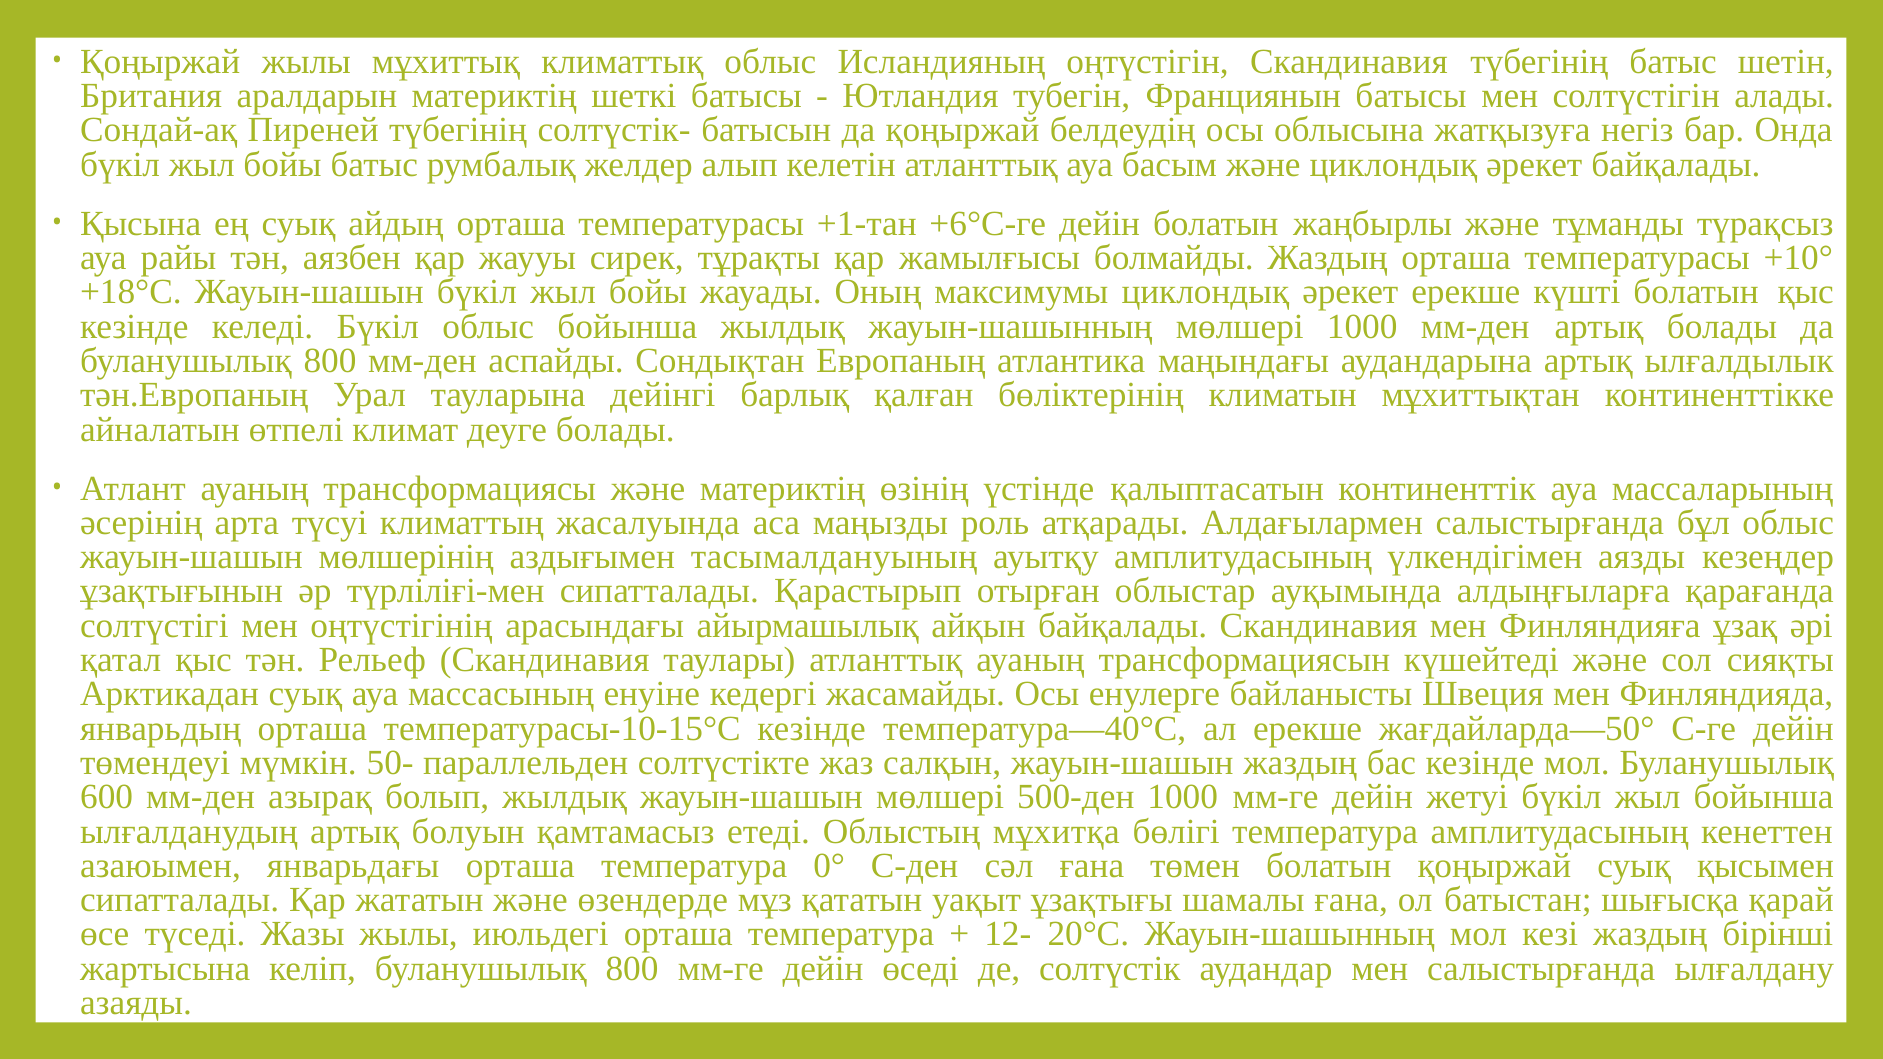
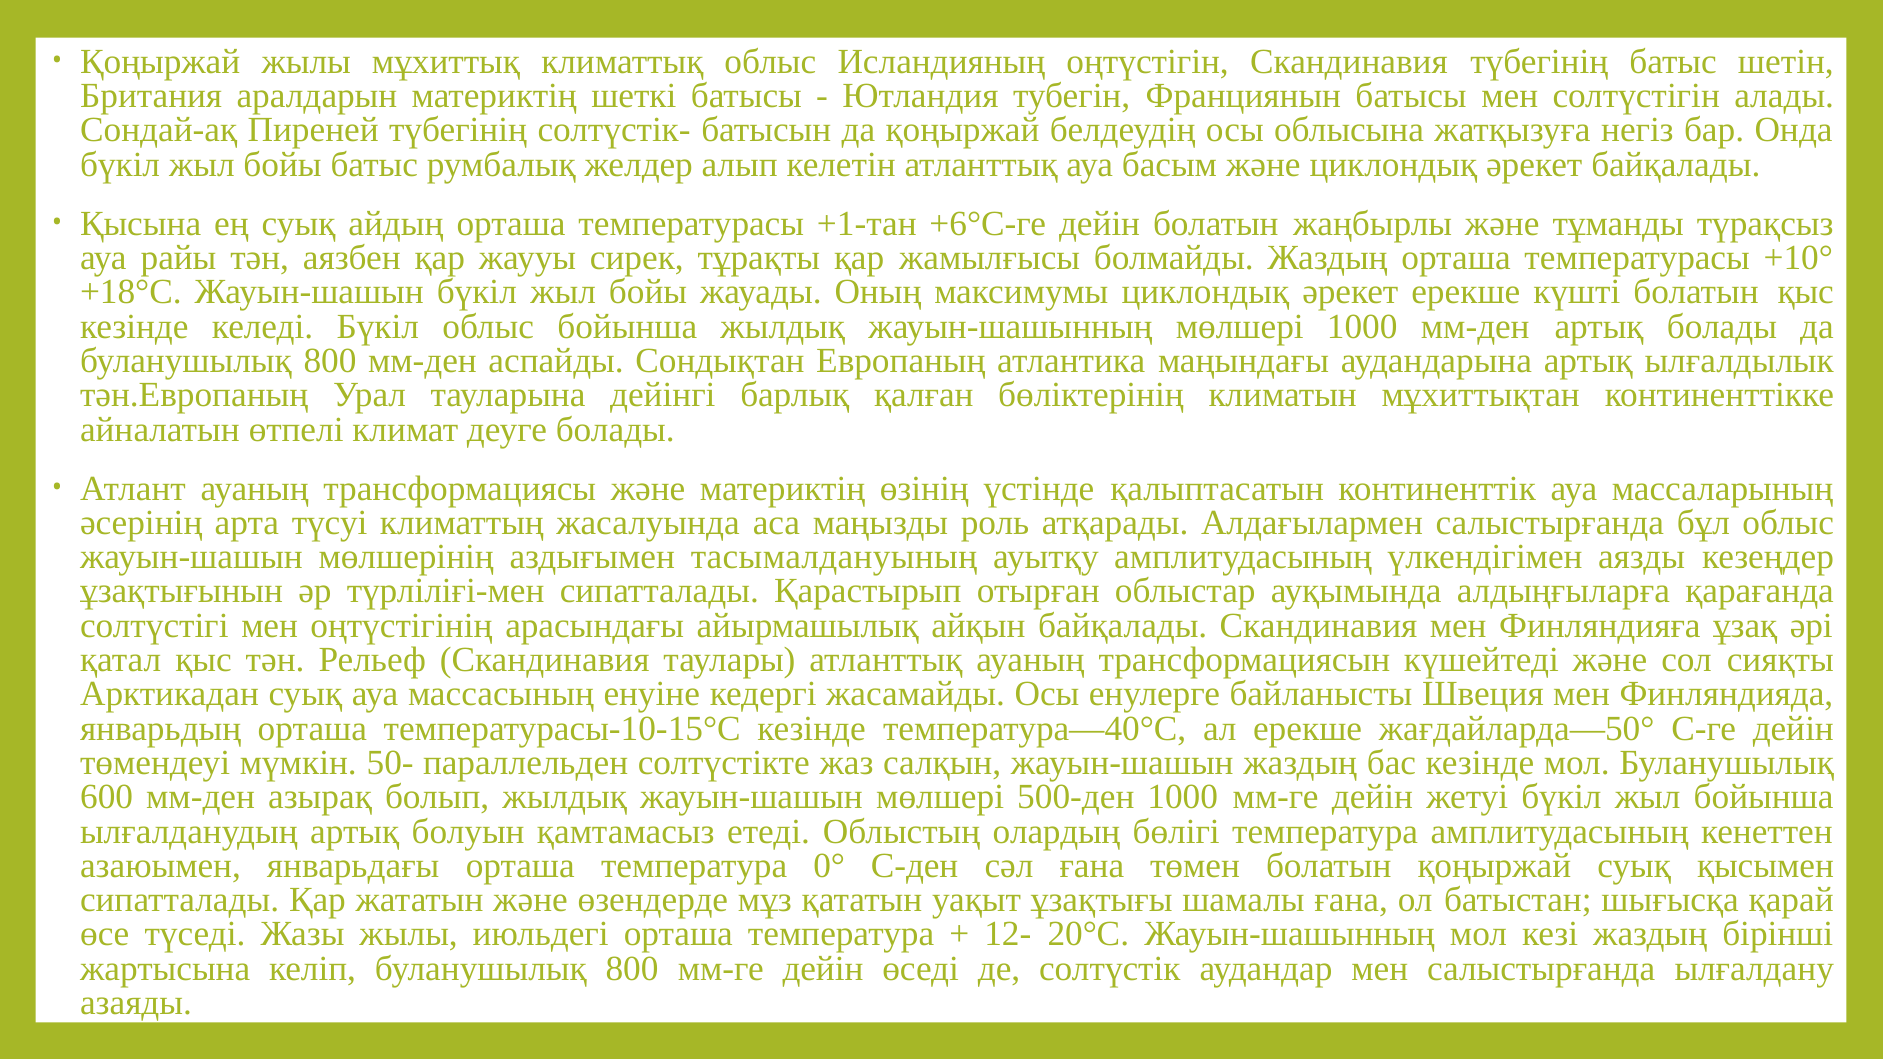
мұхитқа: мұхитқа -> олардың (1057, 832)
